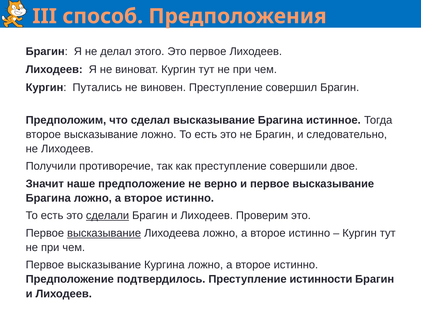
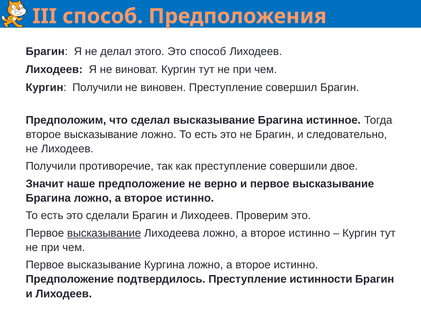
этого Это первое: первое -> способ (208, 51)
Кургин Путались: Путались -> Получили (97, 88)
сделали underline: present -> none (108, 215)
